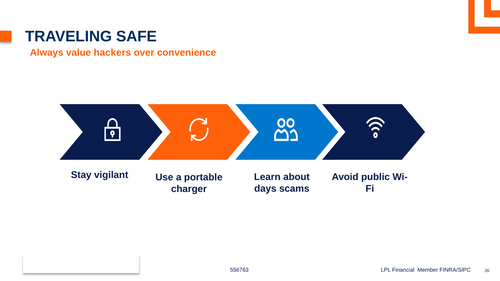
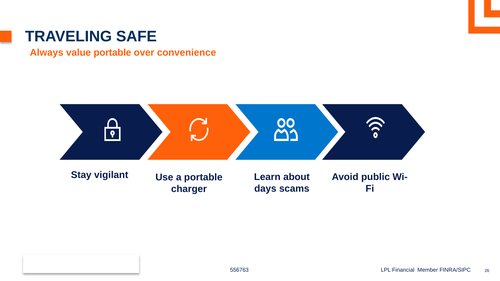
value hackers: hackers -> portable (112, 53)
